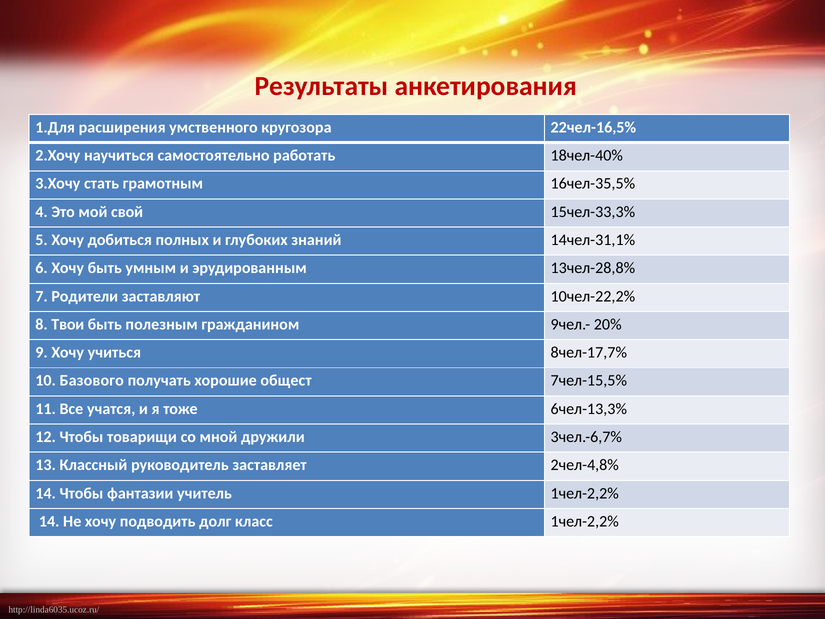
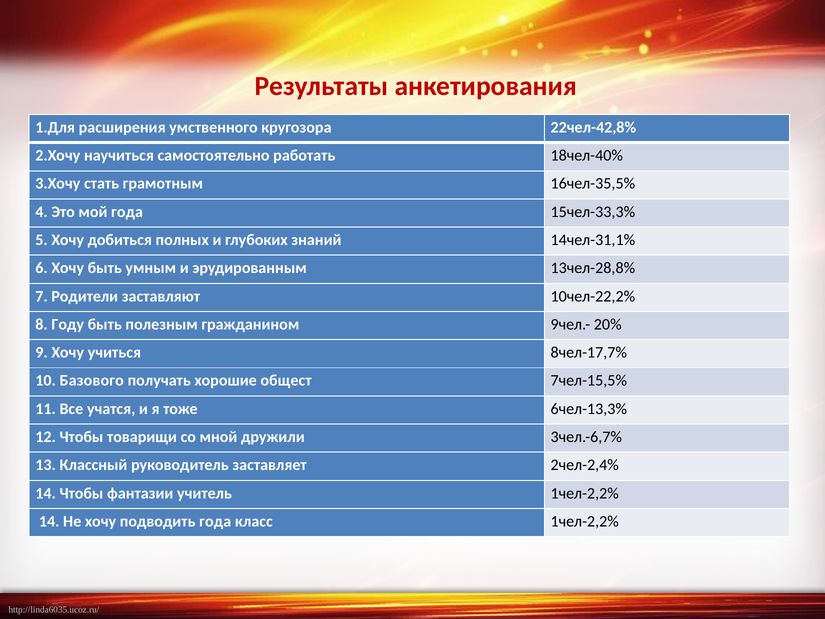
22чел-16,5%: 22чел-16,5% -> 22чел-42,8% (593, 127)
мой свой: свой -> года (127, 212)
Твои: Твои -> Году (68, 324)
2чел-4,8%: 2чел-4,8% -> 2чел-2,4% (585, 465)
подводить долг: долг -> года (215, 521)
